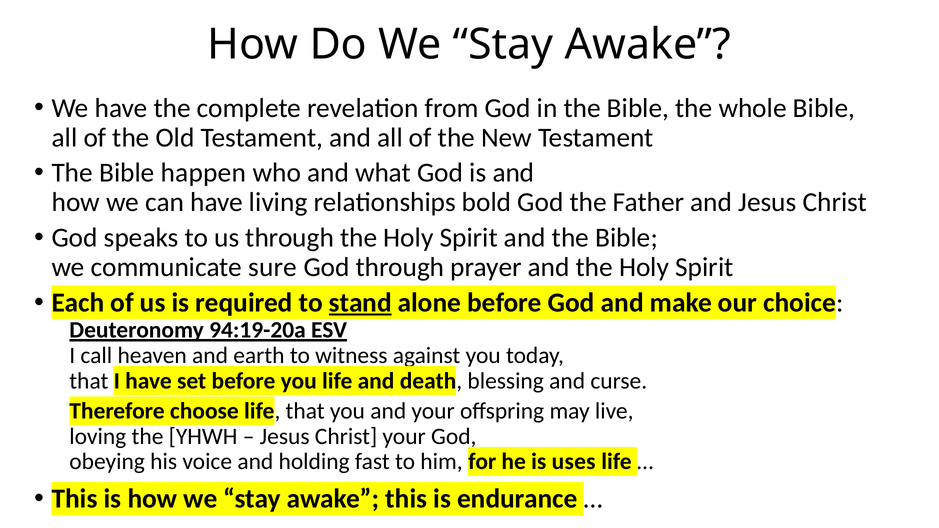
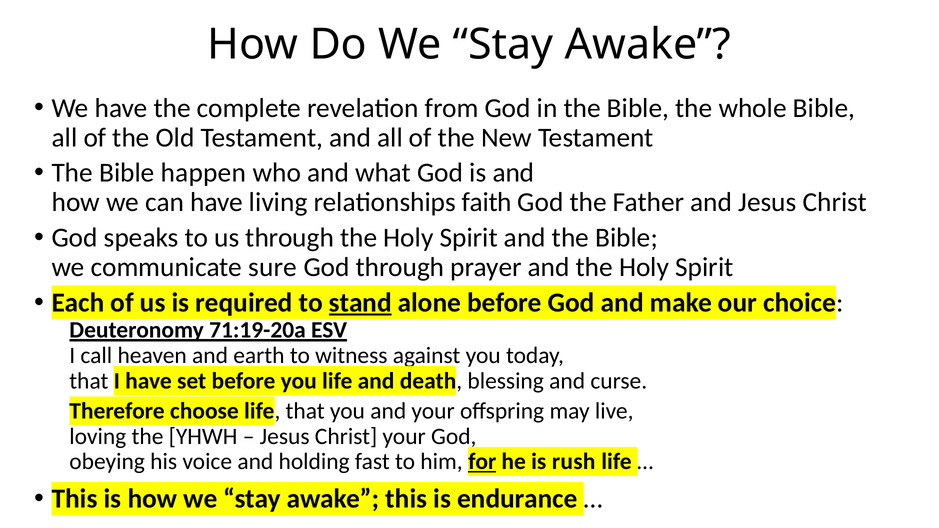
bold: bold -> faith (487, 202)
94:19-20a: 94:19-20a -> 71:19-20a (257, 330)
for underline: none -> present (482, 462)
uses: uses -> rush (574, 462)
